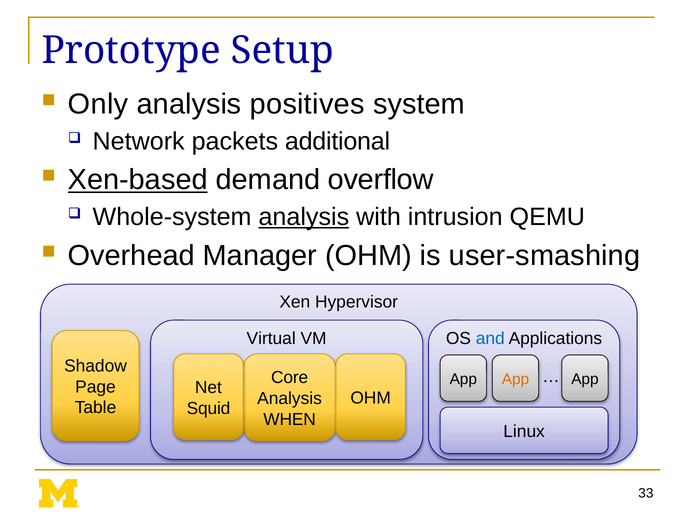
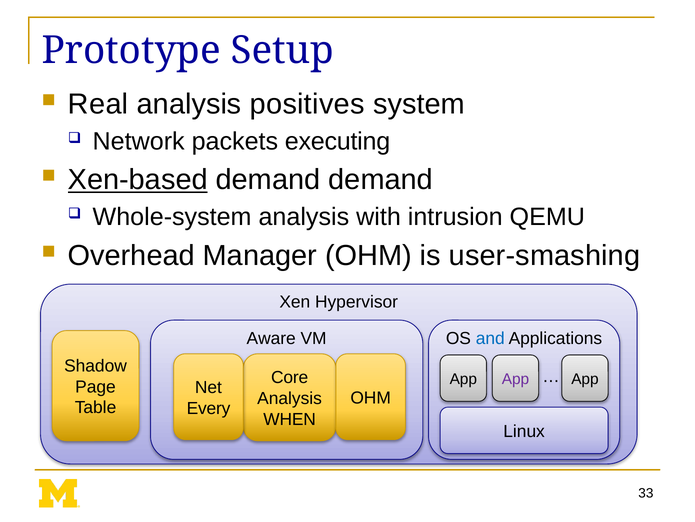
Only: Only -> Real (98, 104)
additional: additional -> executing (338, 141)
demand overflow: overflow -> demand (381, 180)
analysis underline: present -> none (304, 217)
Virtual: Virtual -> Aware (271, 338)
App colour: orange -> purple (515, 379)
Squid: Squid -> Every (209, 408)
